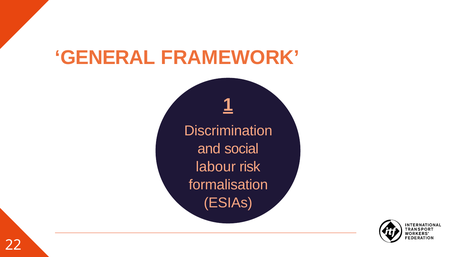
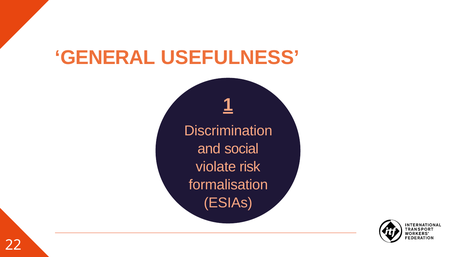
FRAMEWORK: FRAMEWORK -> USEFULNESS (230, 57)
labour: labour -> violate (216, 166)
